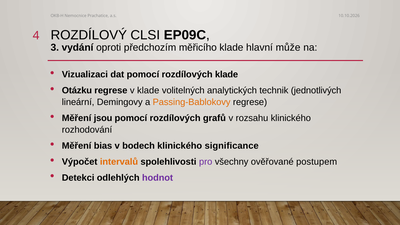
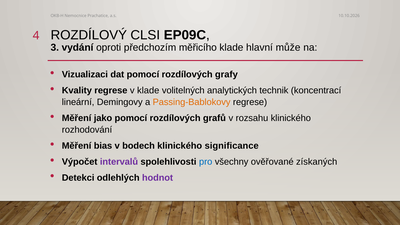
rozdílových klade: klade -> grafy (226, 75)
Otázku: Otázku -> Kvality (77, 90)
jednotlivých: jednotlivých -> koncentrací (316, 90)
jsou: jsou -> jako (103, 118)
intervalů colour: orange -> purple (119, 162)
pro colour: purple -> blue (206, 162)
postupem: postupem -> získaných (317, 162)
